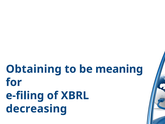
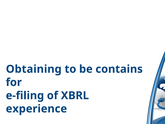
meaning: meaning -> contains (119, 69)
decreasing: decreasing -> experience (36, 109)
